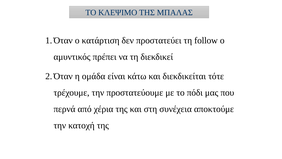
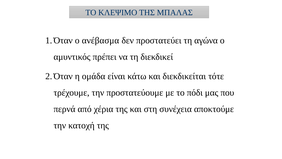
κατάρτιση: κατάρτιση -> ανέβασμα (101, 40)
follow: follow -> αγώνα (206, 40)
